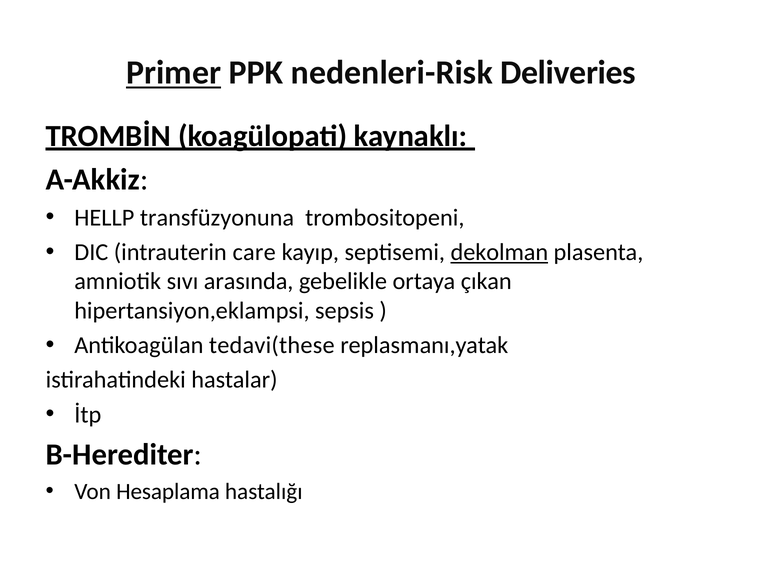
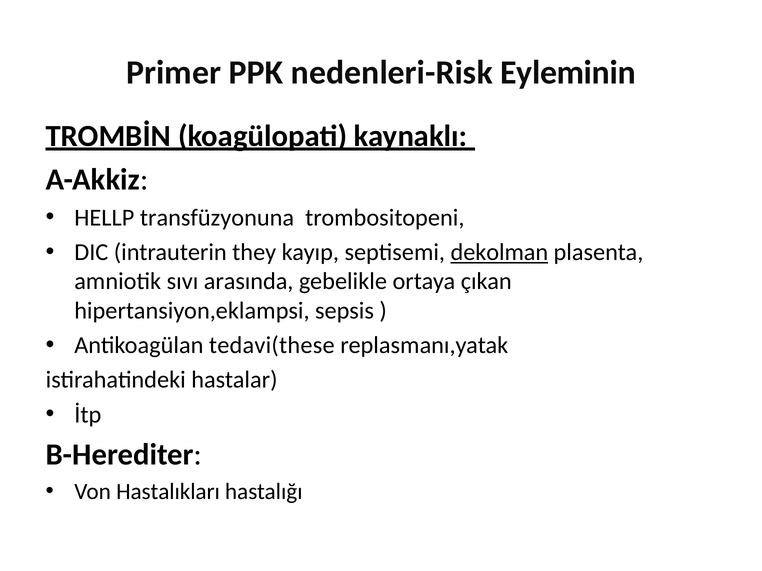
Primer underline: present -> none (174, 73)
Deliveries: Deliveries -> Eyleminin (568, 73)
care: care -> they (254, 252)
Hesaplama: Hesaplama -> Hastalıkları (168, 492)
